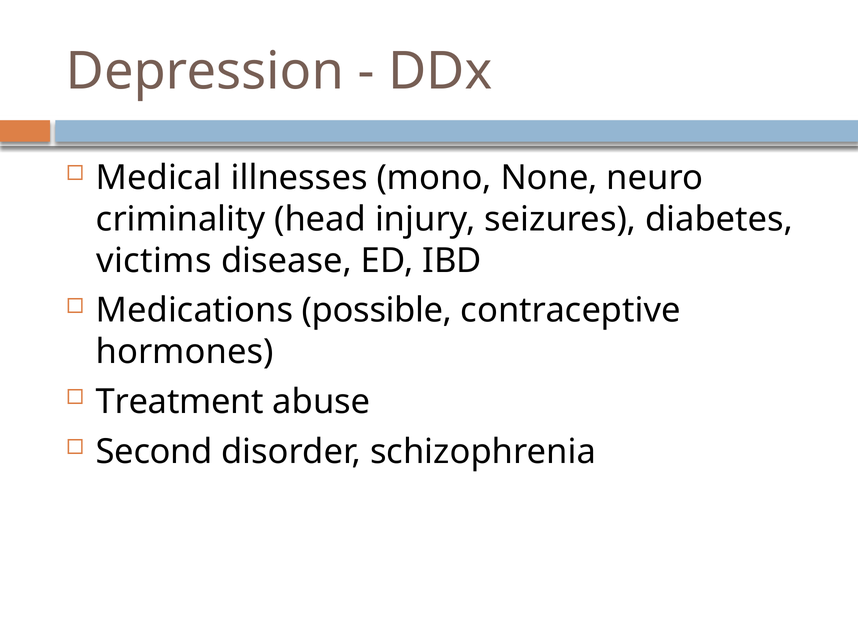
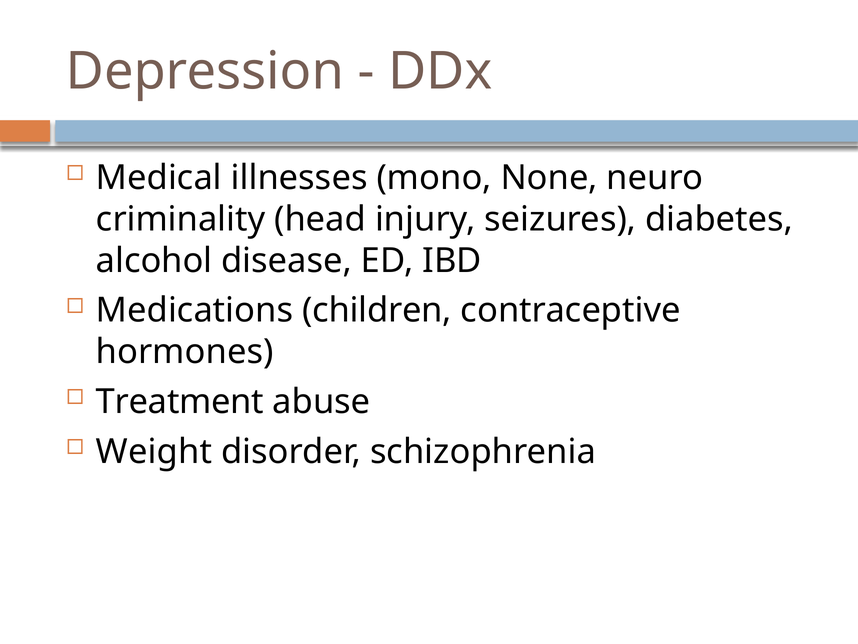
victims: victims -> alcohol (154, 260)
possible: possible -> children (377, 310)
Second: Second -> Weight (154, 451)
